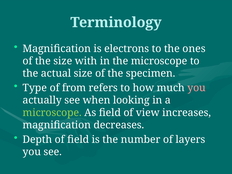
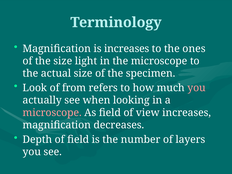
is electrons: electrons -> increases (127, 49)
with: with -> light (86, 61)
Type: Type -> Look (35, 88)
microscope colour: light green -> pink (52, 113)
